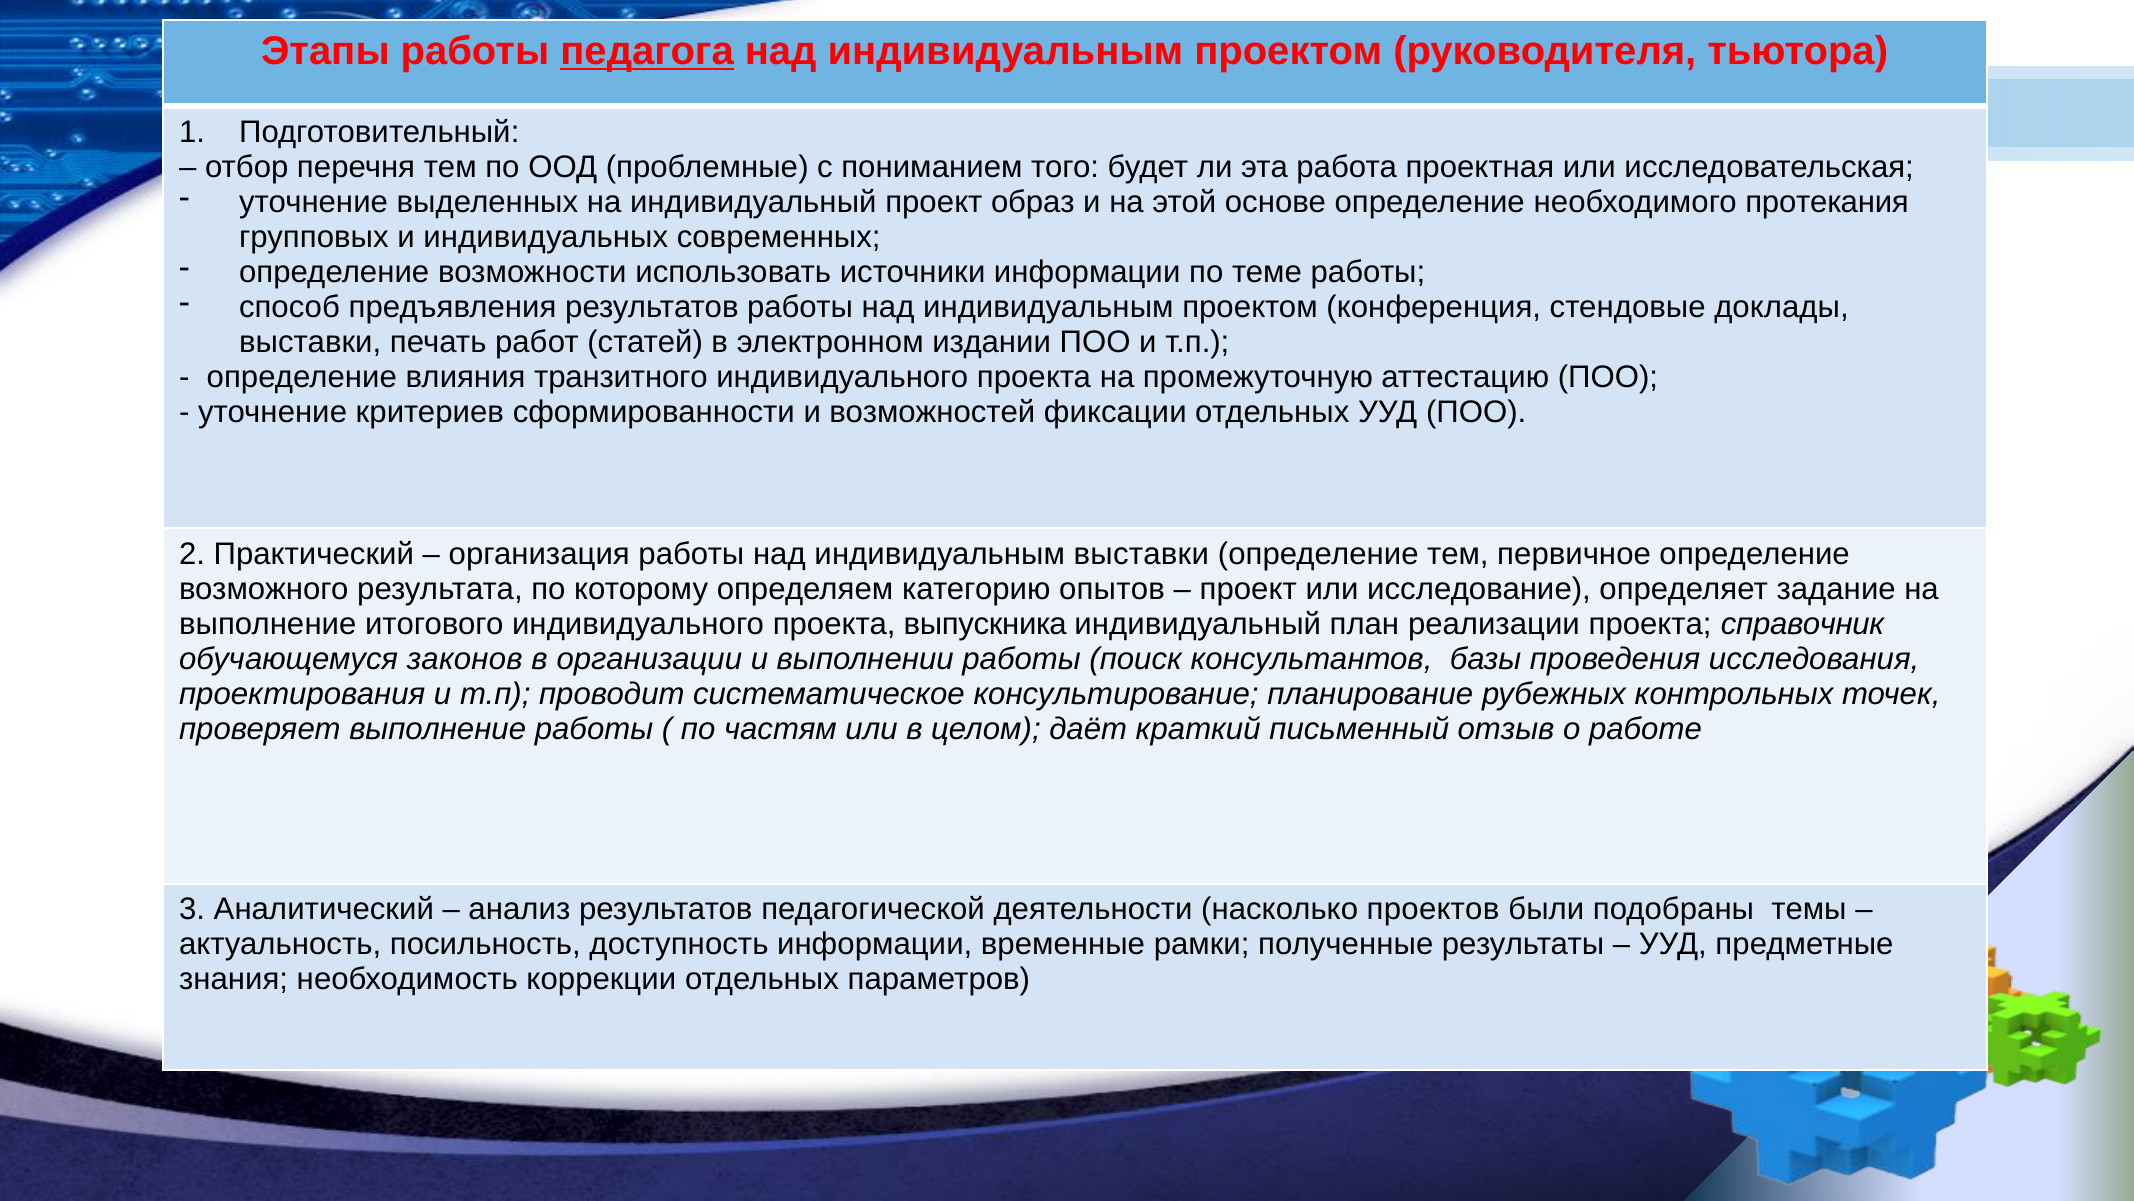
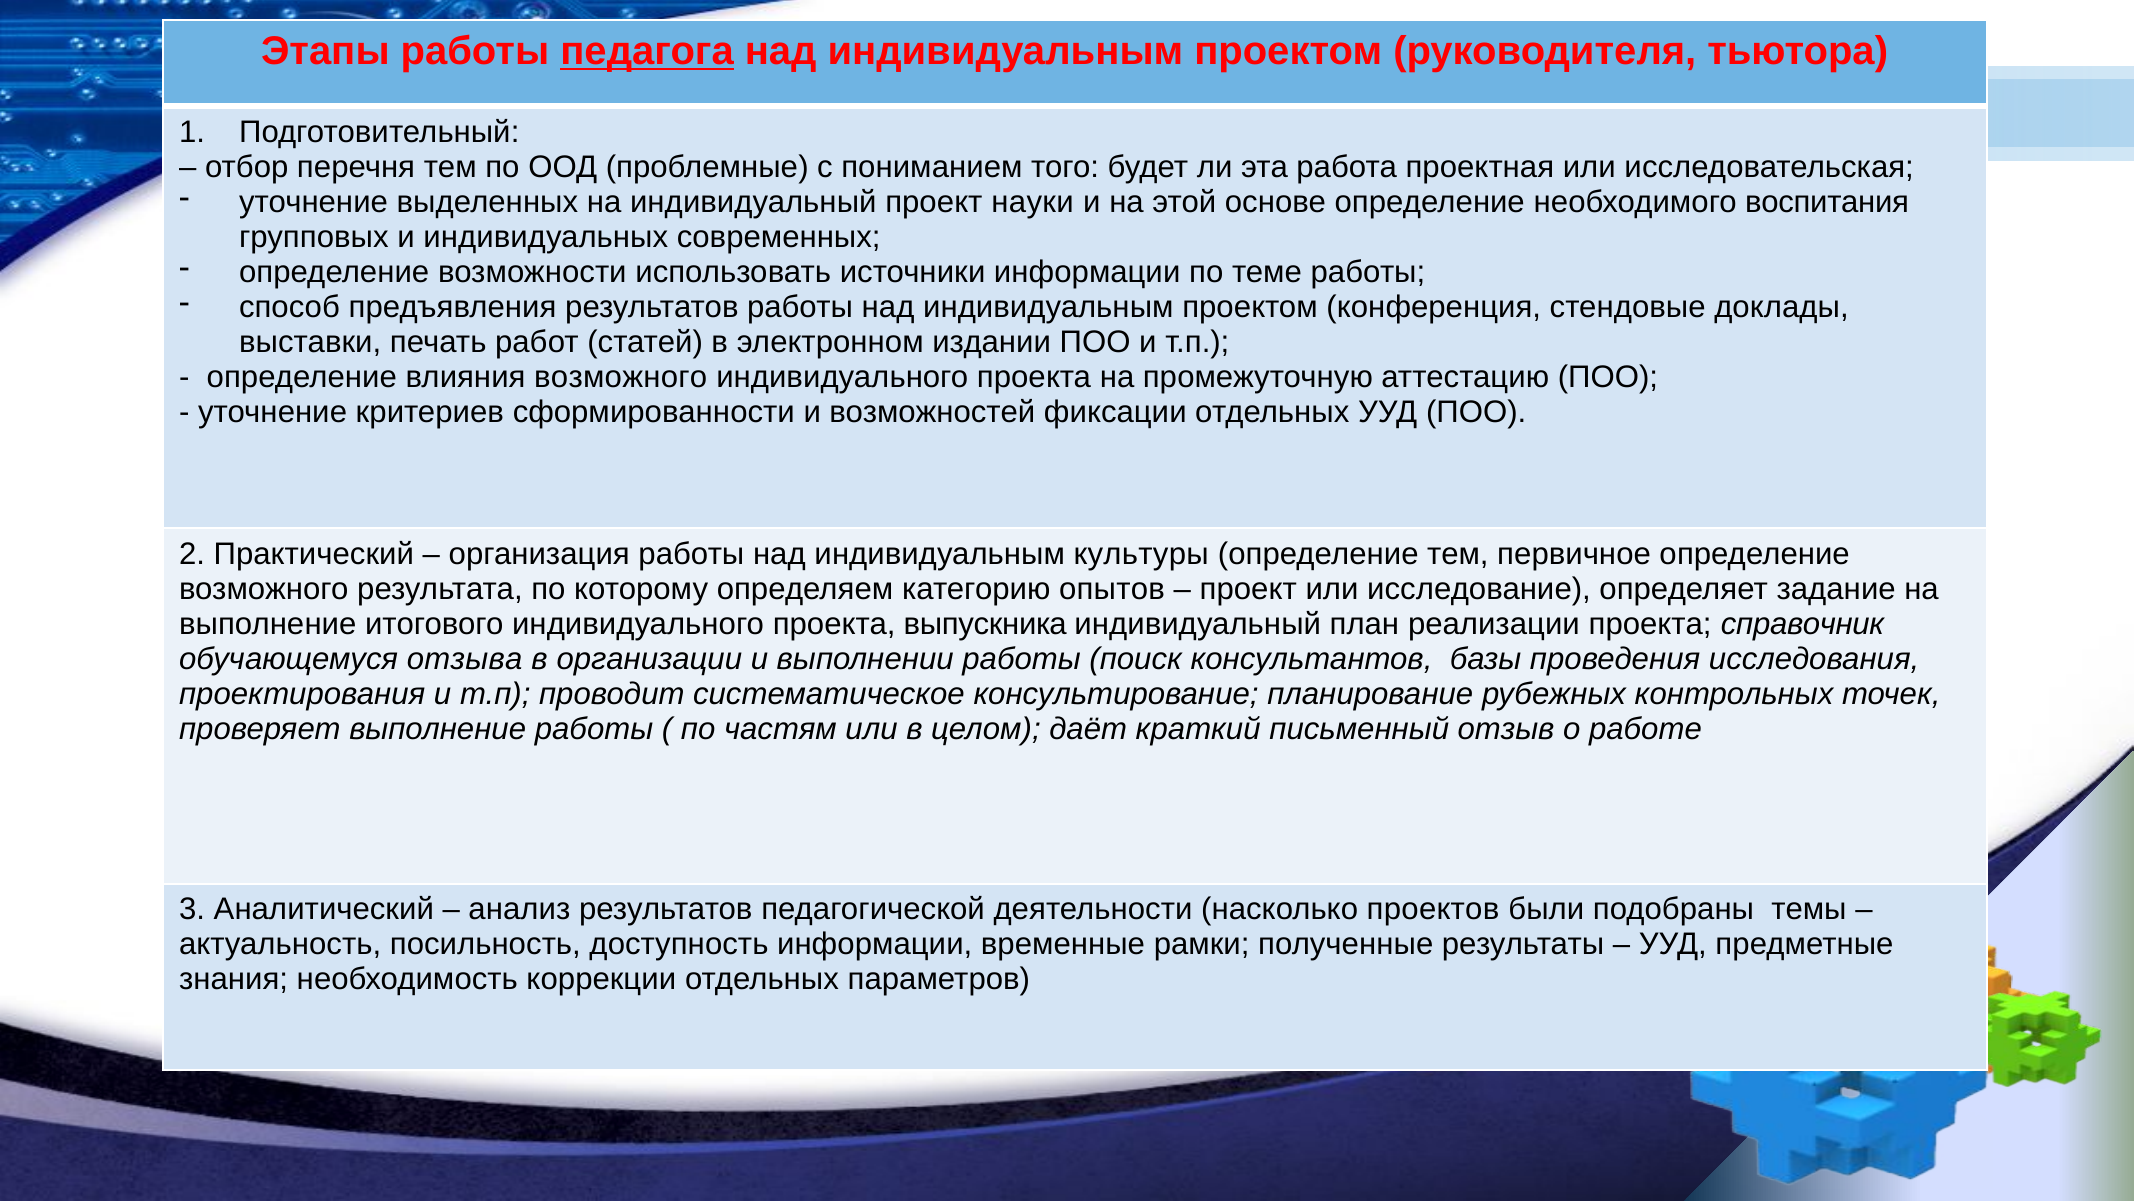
образ: образ -> науки (1033, 202)
протекания: протекания -> воспитания (1827, 202)
влияния транзитного: транзитного -> возможного (621, 377)
индивидуальным выставки: выставки -> культуры (1141, 554)
законов: законов -> отзыва (465, 658)
